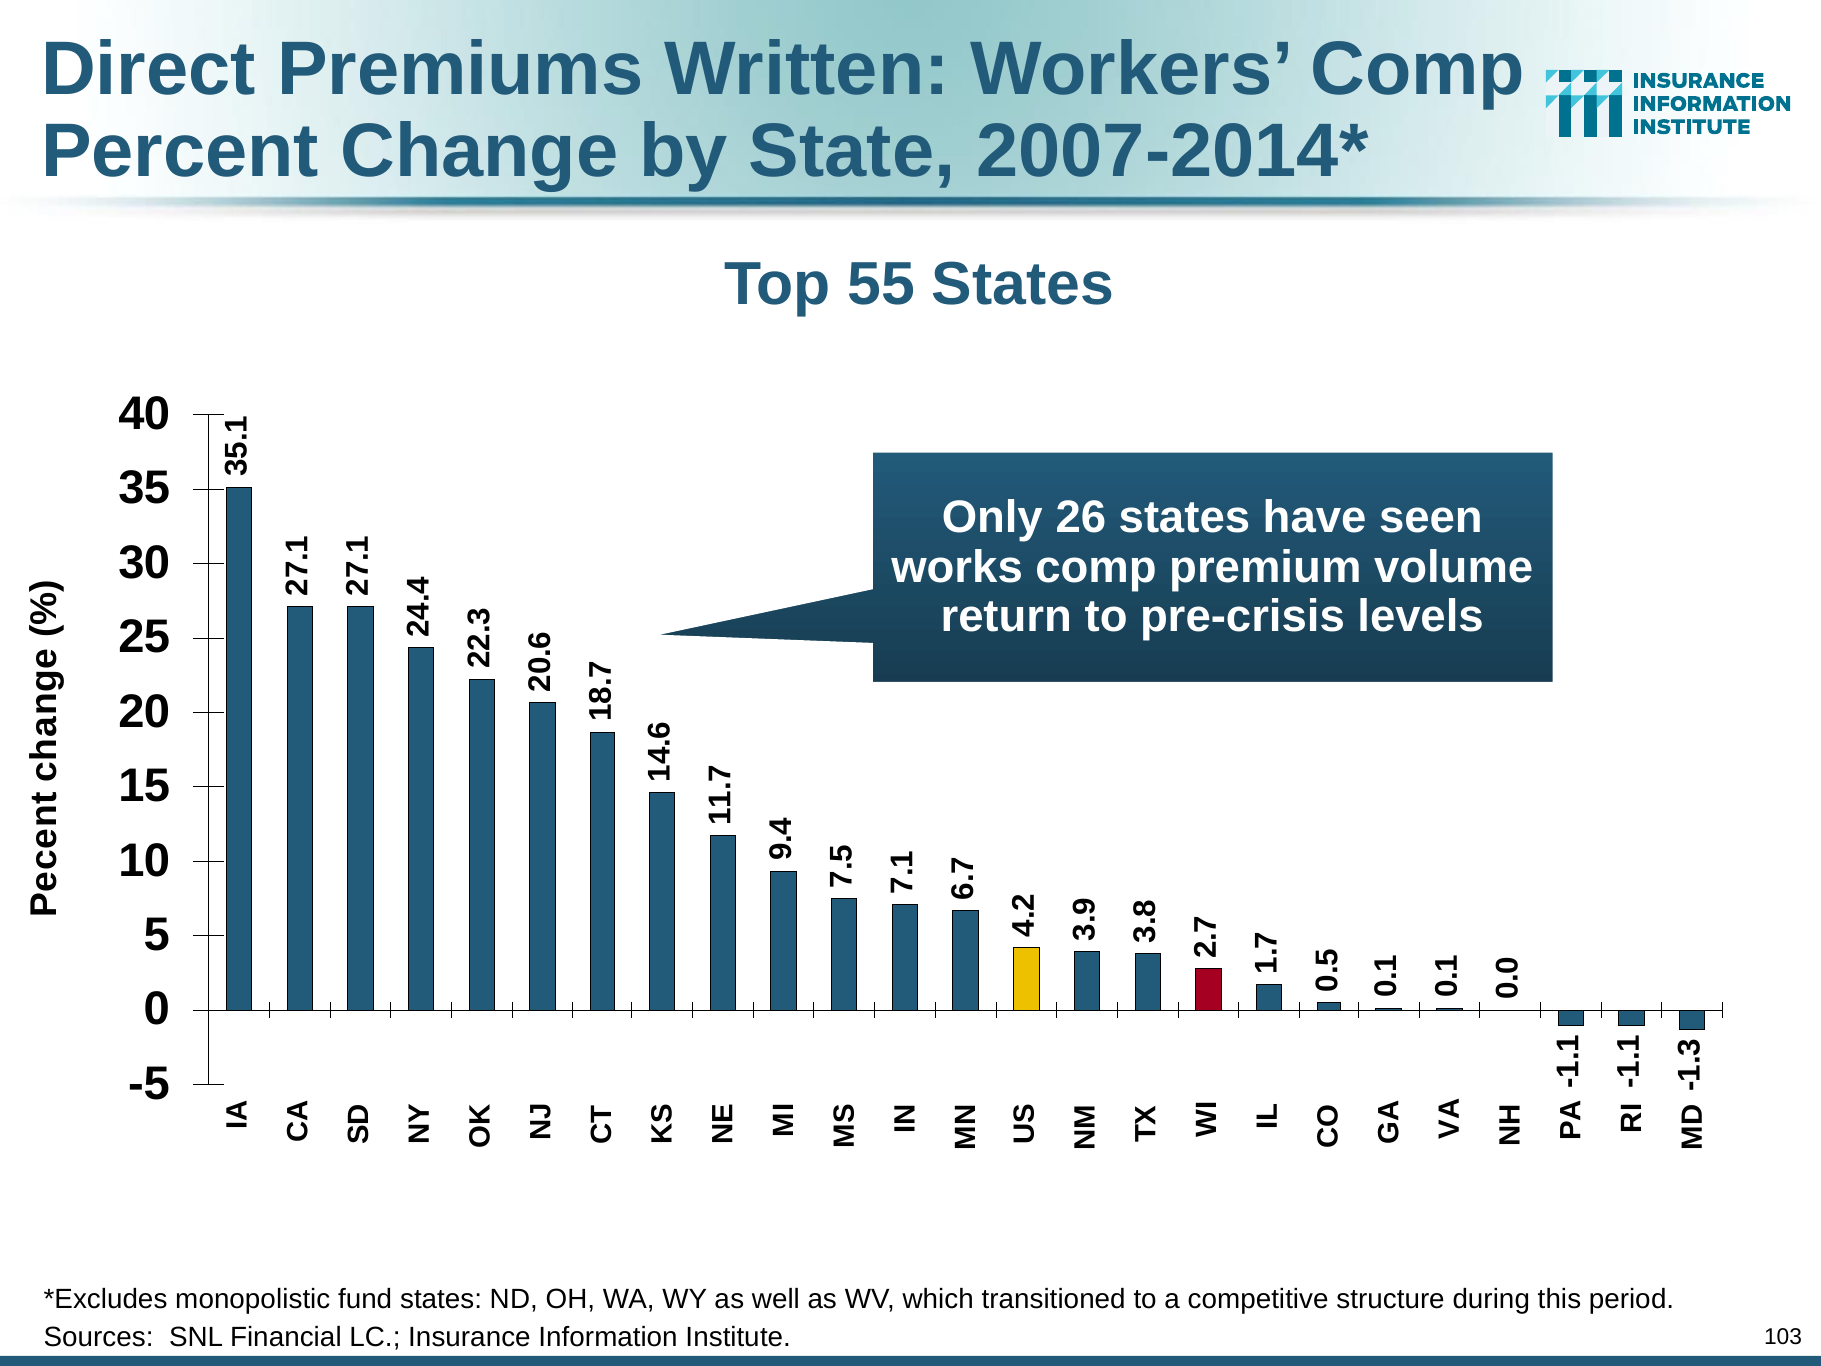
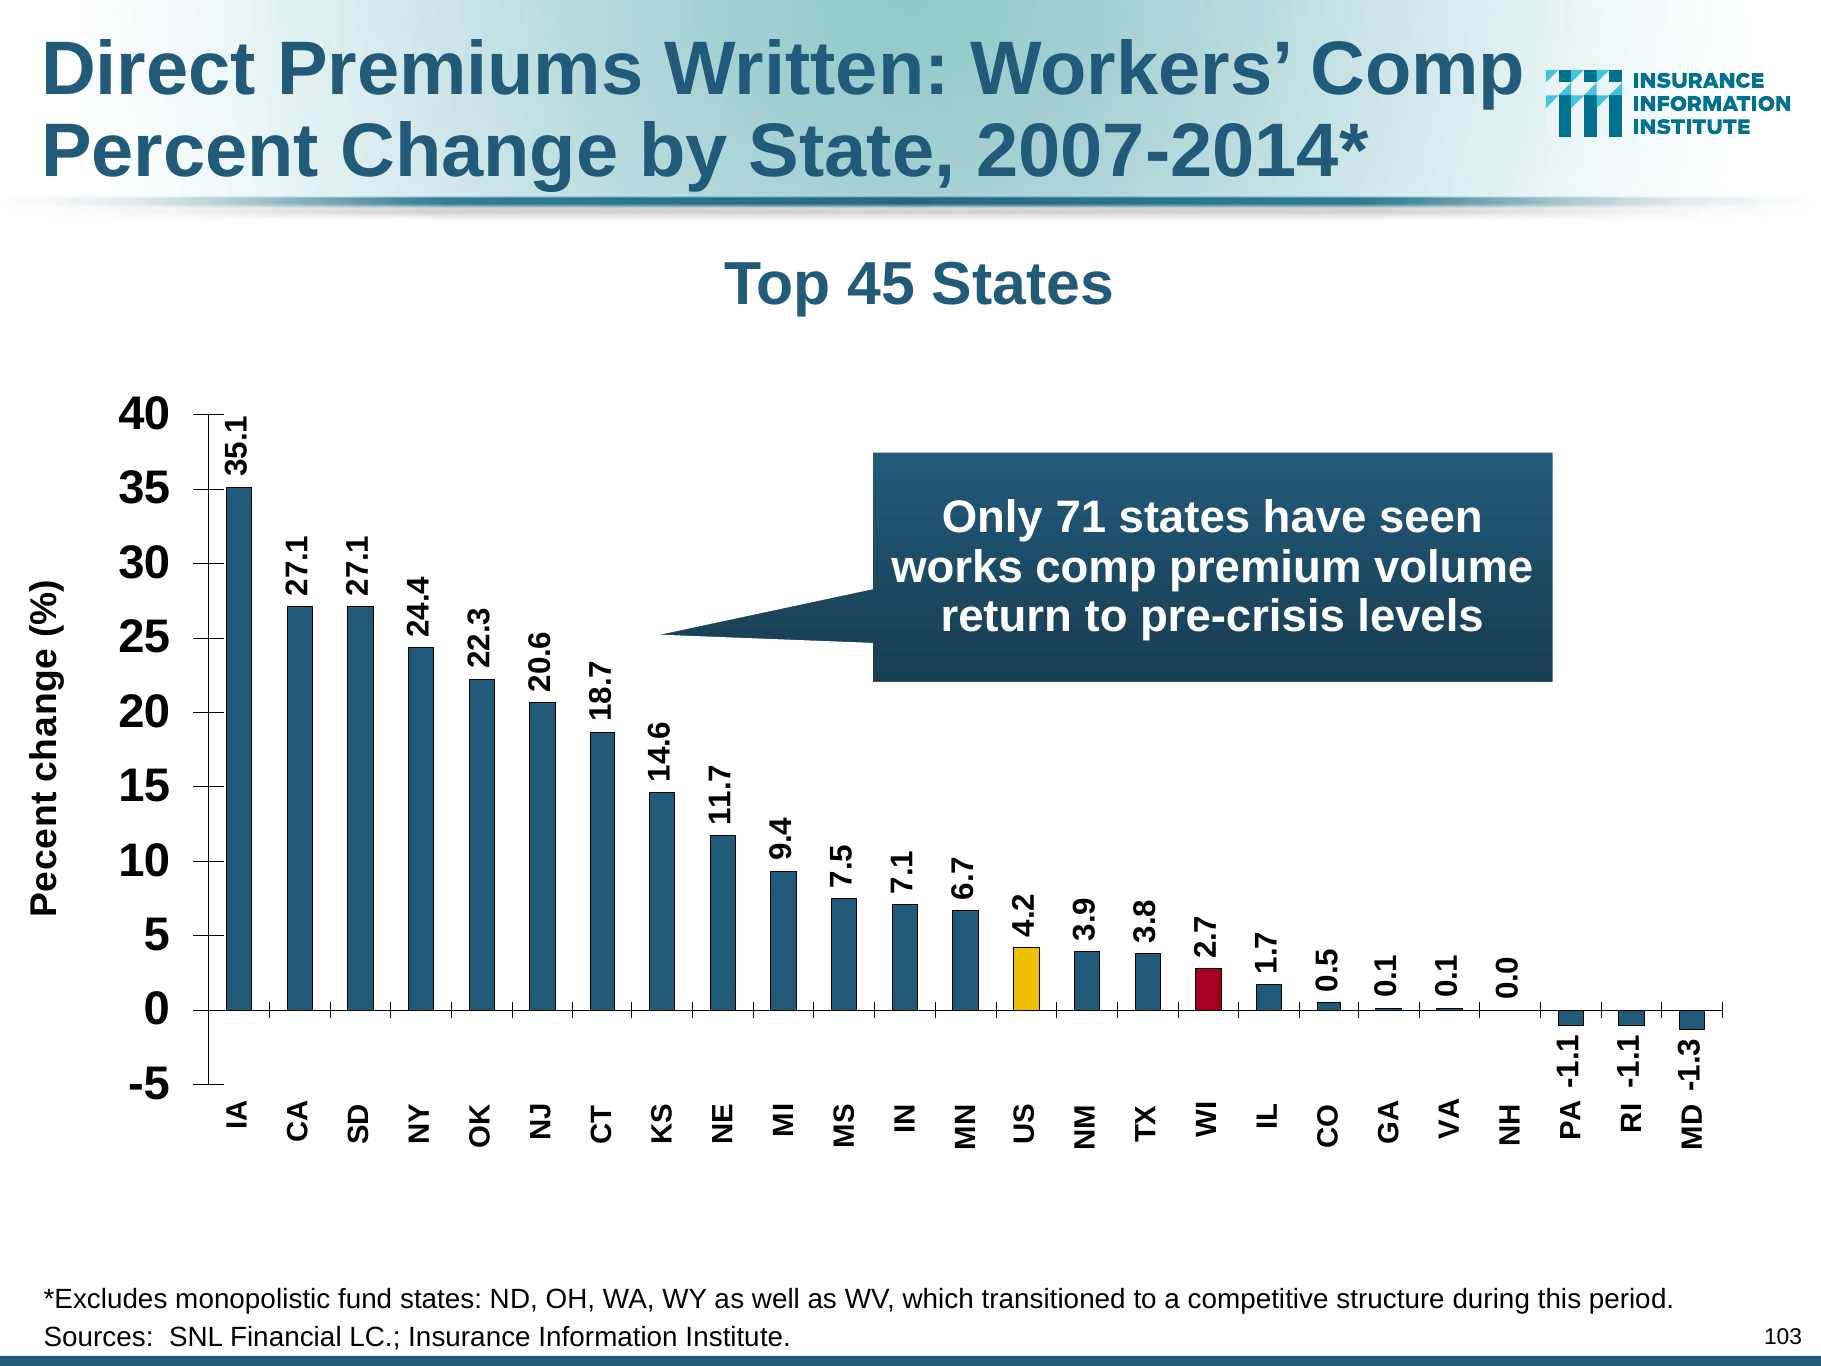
55: 55 -> 45 (881, 285)
26: 26 -> 71 (1081, 518)
